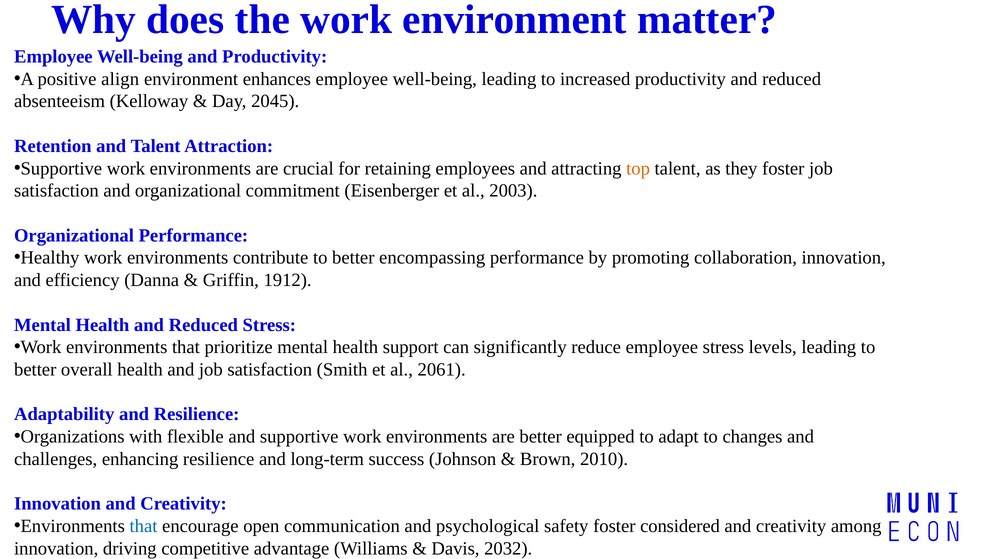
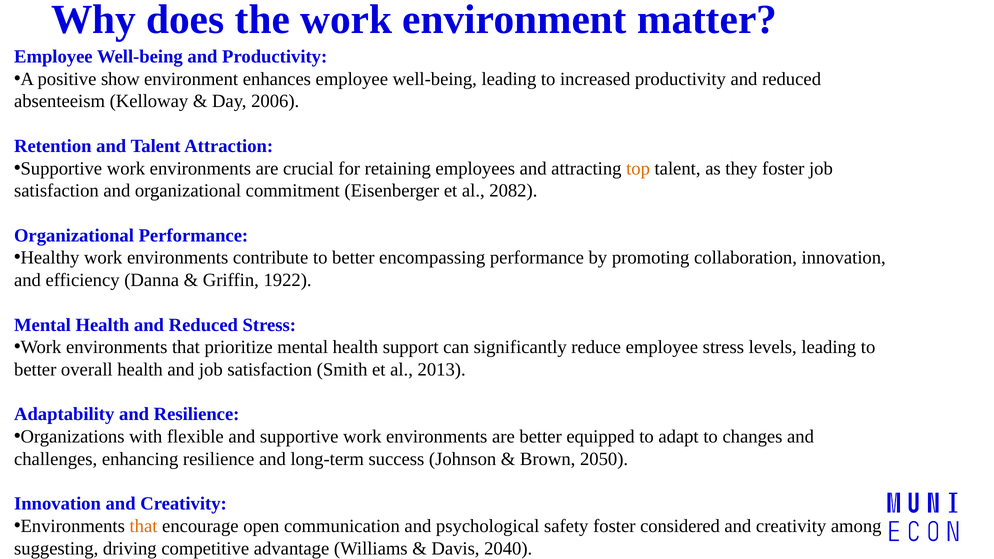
align: align -> show (120, 79)
2045: 2045 -> 2006 (275, 101)
2003: 2003 -> 2082 (513, 191)
1912: 1912 -> 1922 (288, 280)
2061: 2061 -> 2013 (442, 370)
2010: 2010 -> 2050 (604, 459)
that colour: blue -> orange (144, 526)
innovation: innovation -> suggesting (56, 549)
2032: 2032 -> 2040 (508, 549)
